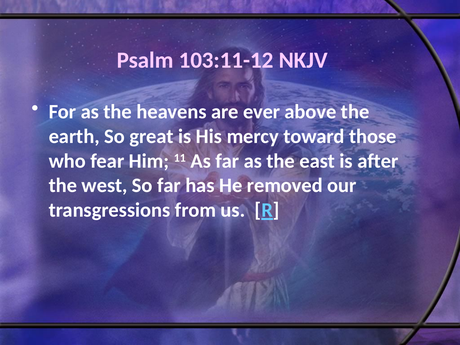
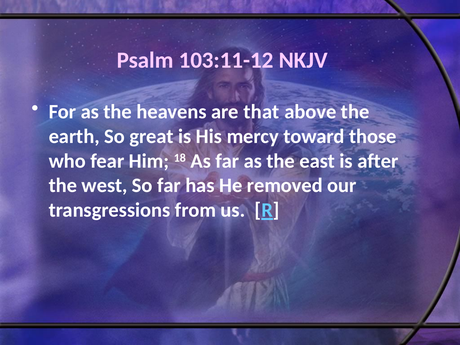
ever: ever -> that (261, 112)
11: 11 -> 18 (180, 158)
